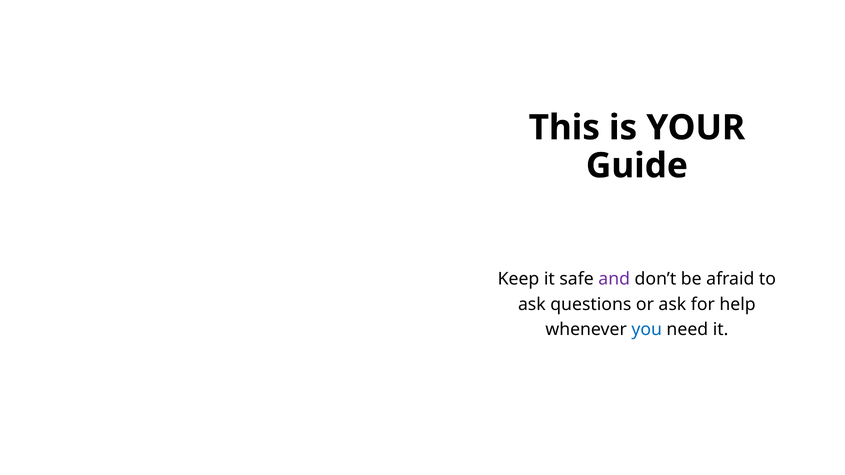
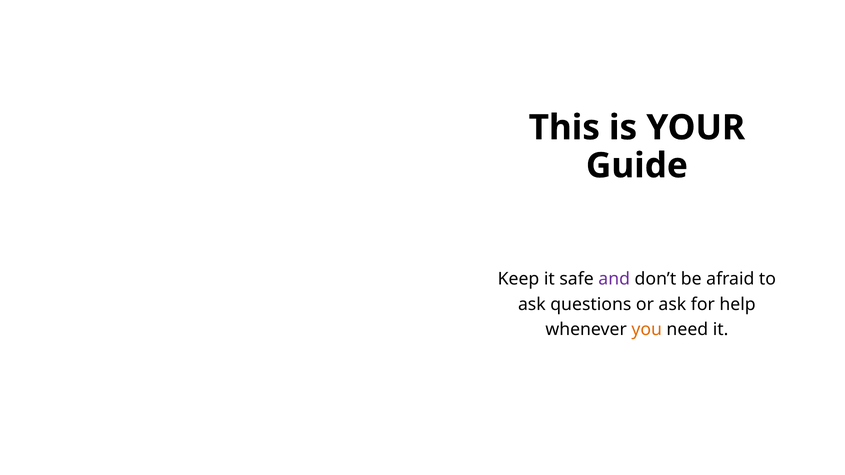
you colour: blue -> orange (647, 330)
